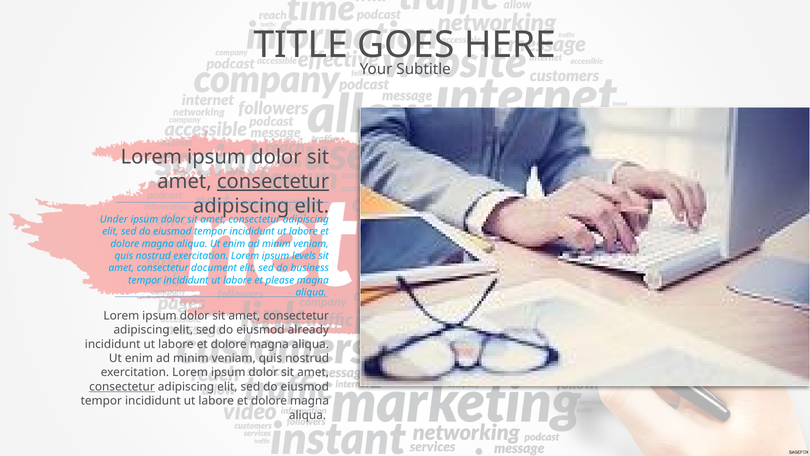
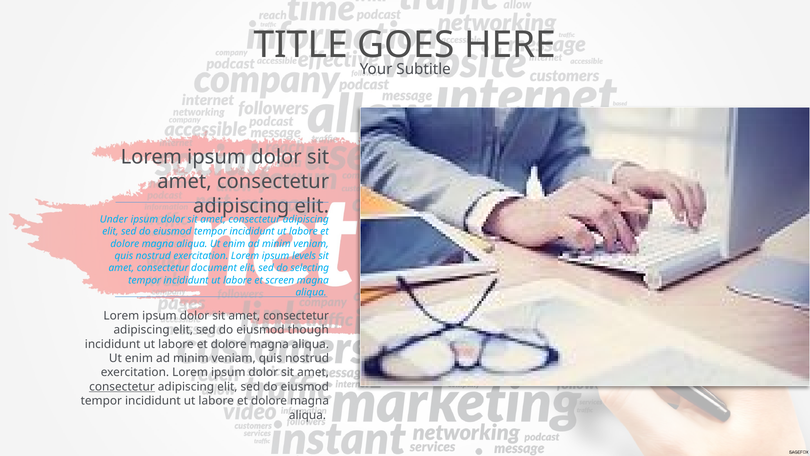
consectetur underline: present -> none (273, 181)
business: business -> selecting (310, 268)
please: please -> screen (280, 280)
already: already -> though (308, 330)
